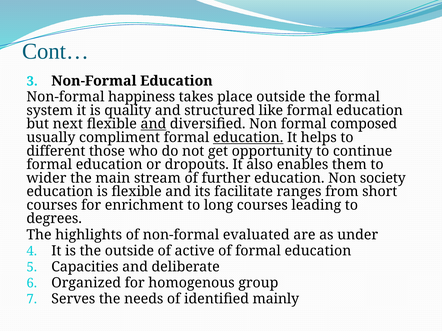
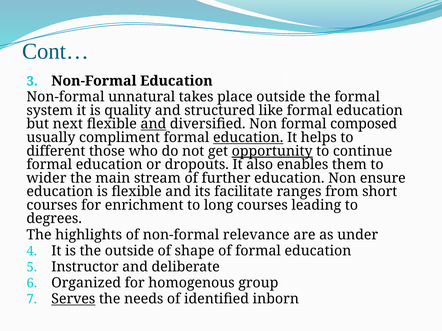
happiness: happiness -> unnatural (142, 97)
opportunity underline: none -> present (272, 151)
society: society -> ensure (383, 178)
evaluated: evaluated -> relevance (256, 235)
active: active -> shape (195, 251)
Capacities: Capacities -> Instructor (85, 267)
Serves underline: none -> present (73, 299)
mainly: mainly -> inborn (276, 299)
